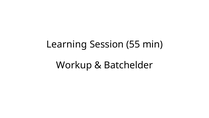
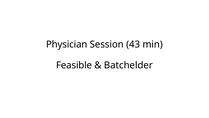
Learning: Learning -> Physician (67, 44)
55: 55 -> 43 (133, 44)
Workup: Workup -> Feasible (74, 65)
